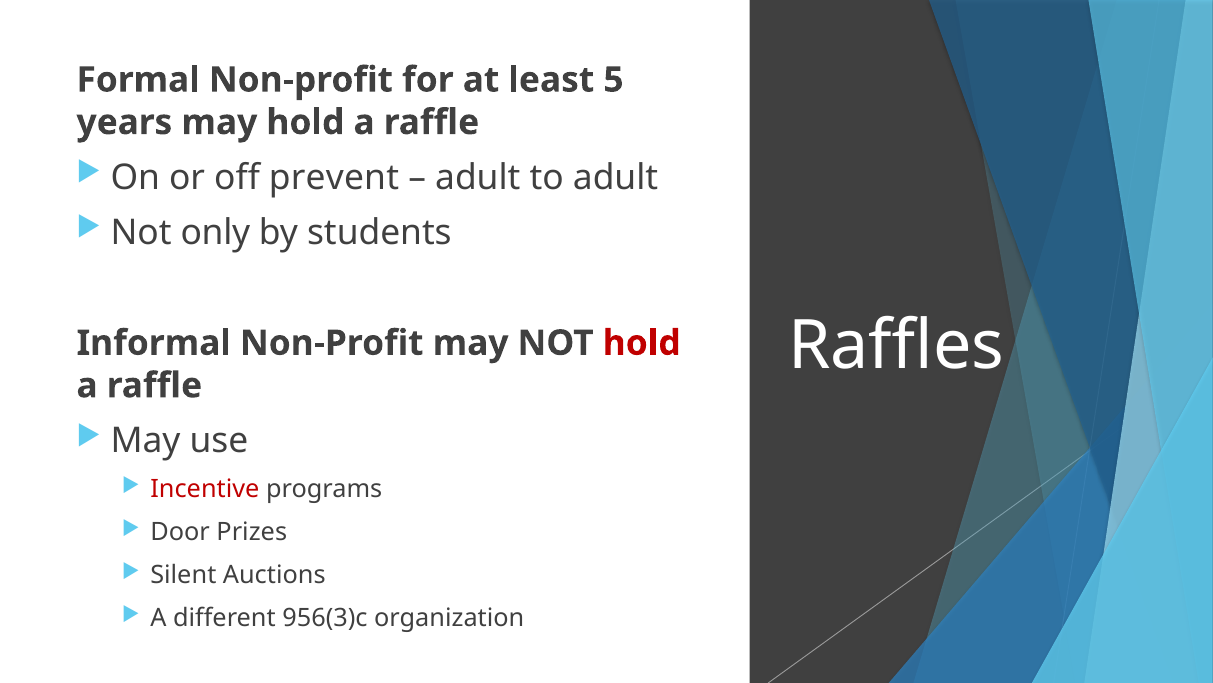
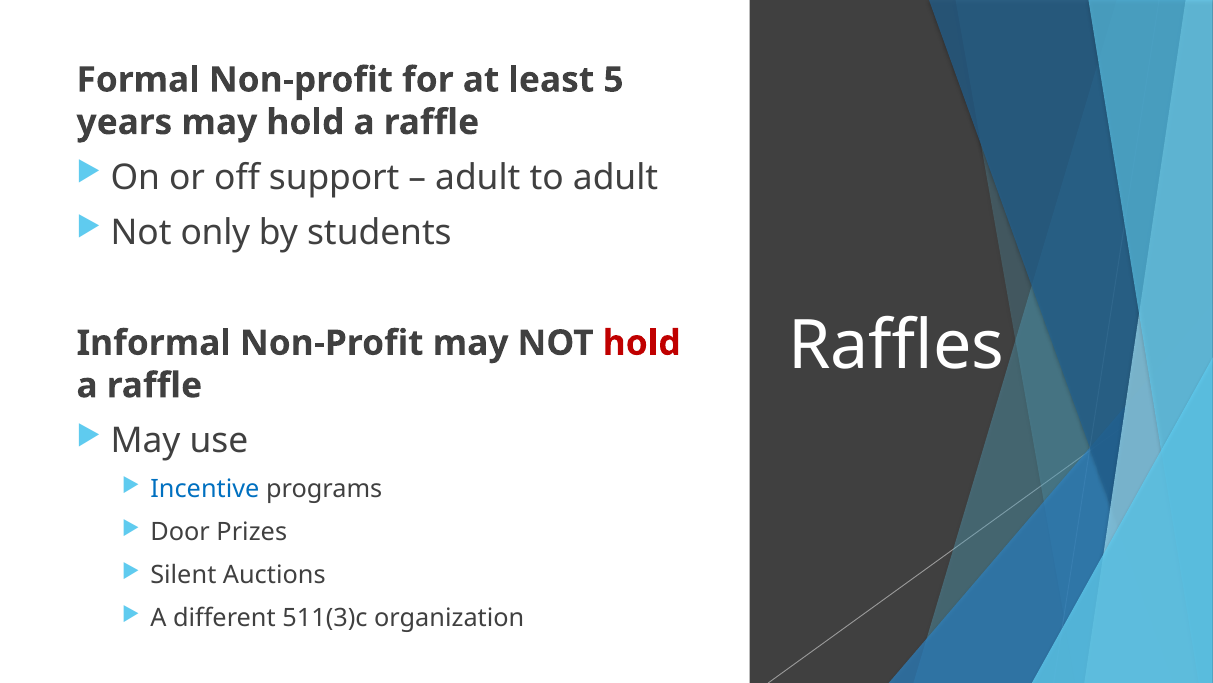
prevent: prevent -> support (334, 177)
Incentive colour: red -> blue (205, 489)
956(3)c: 956(3)c -> 511(3)c (325, 618)
